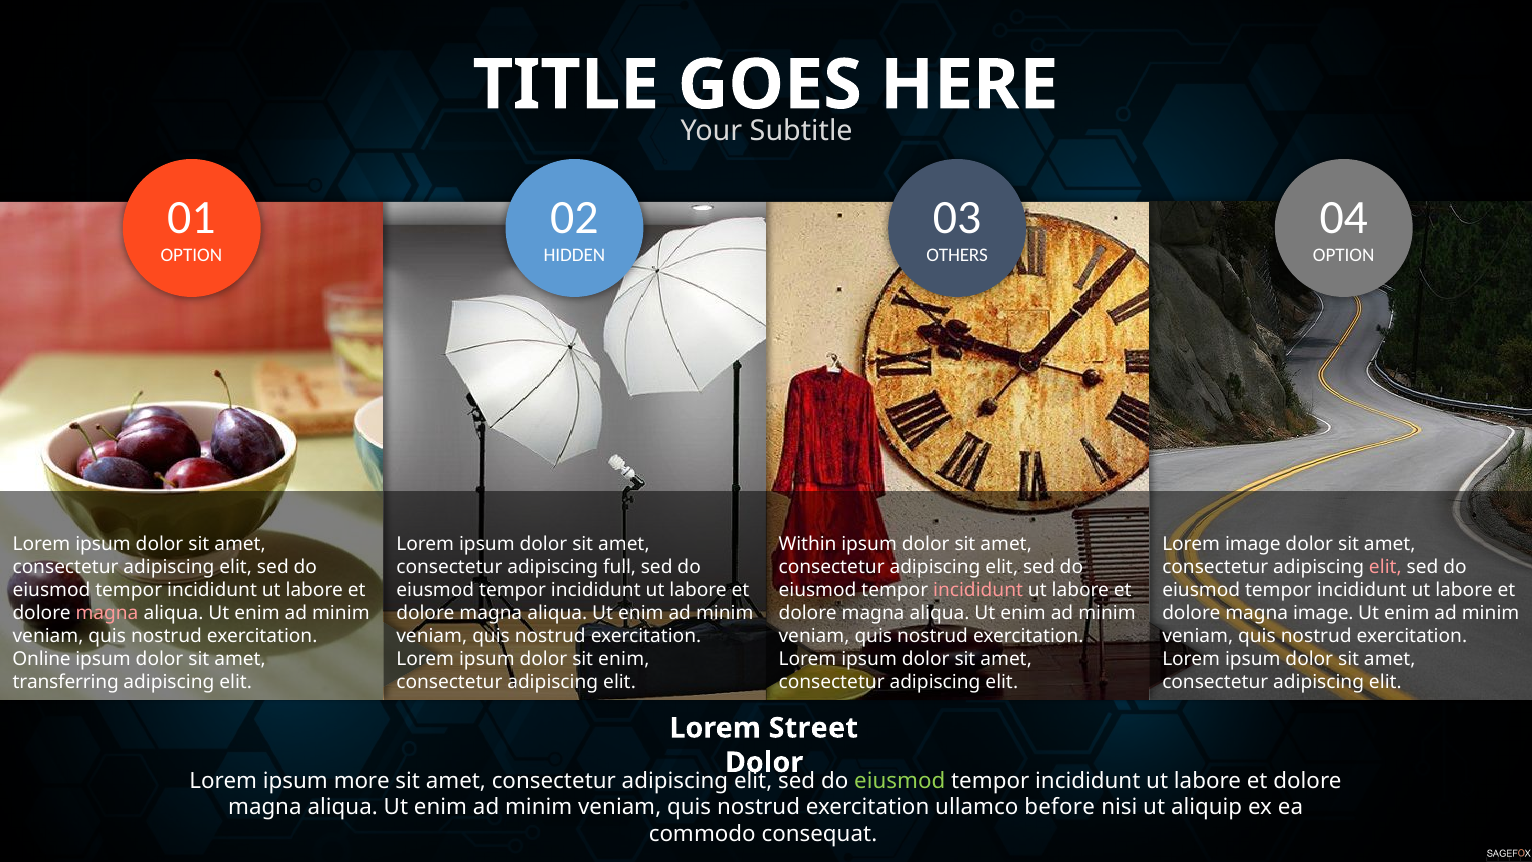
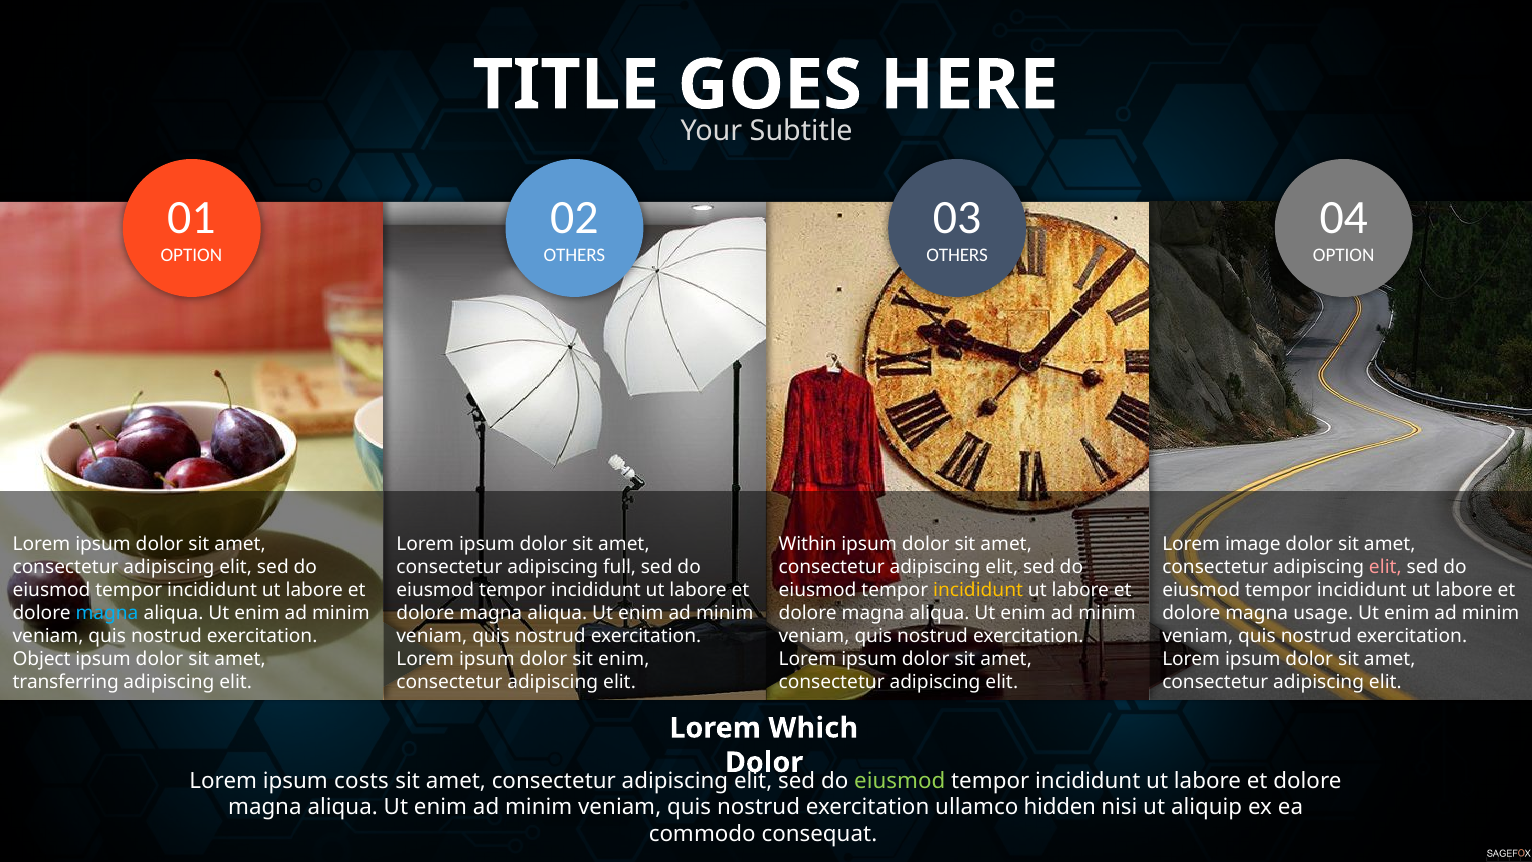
HIDDEN: HIDDEN -> OTHERS (574, 256)
incididunt colour: pink -> yellow (978, 590)
magna colour: pink -> light blue (107, 613)
magna image: image -> usage (1323, 613)
Online: Online -> Object (41, 659)
Street: Street -> Which (813, 728)
more: more -> costs (362, 780)
before: before -> hidden (1060, 807)
